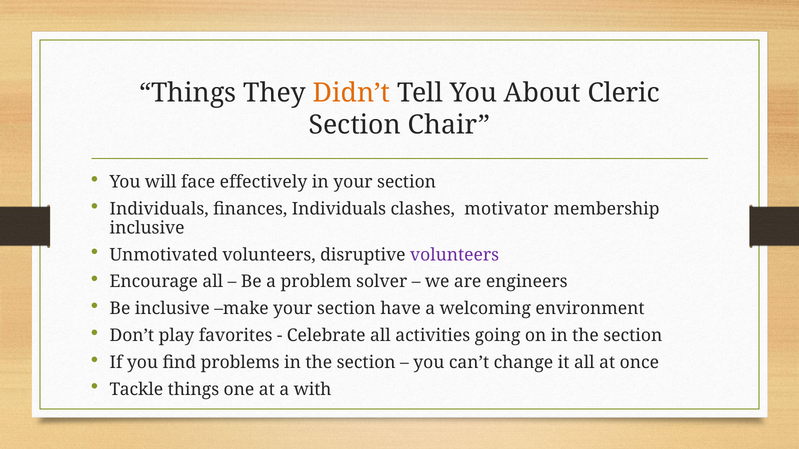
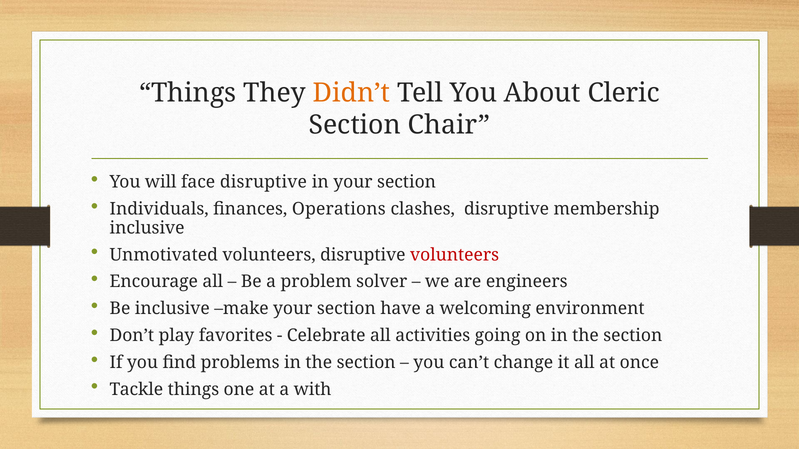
face effectively: effectively -> disruptive (263, 182)
finances Individuals: Individuals -> Operations (339, 209)
clashes motivator: motivator -> disruptive (507, 209)
volunteers colour: purple -> red (455, 255)
